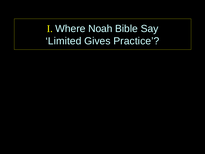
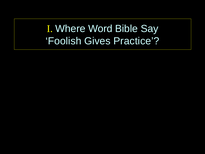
Noah: Noah -> Word (100, 29)
Limited: Limited -> Foolish (64, 41)
